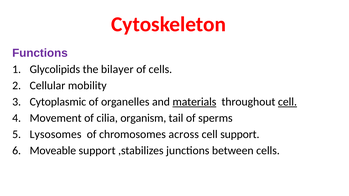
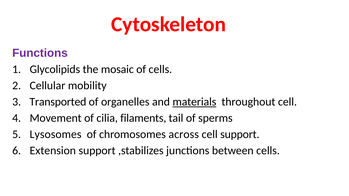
bilayer: bilayer -> mosaic (117, 69)
Cytoplasmic: Cytoplasmic -> Transported (58, 102)
cell underline: present -> none (287, 102)
organism: organism -> filaments (143, 118)
Moveable: Moveable -> Extension (53, 151)
